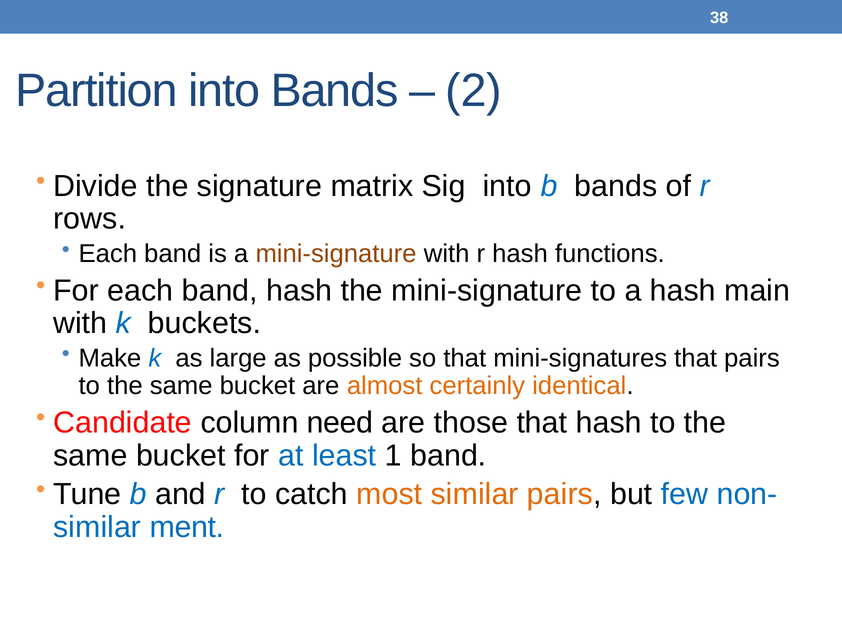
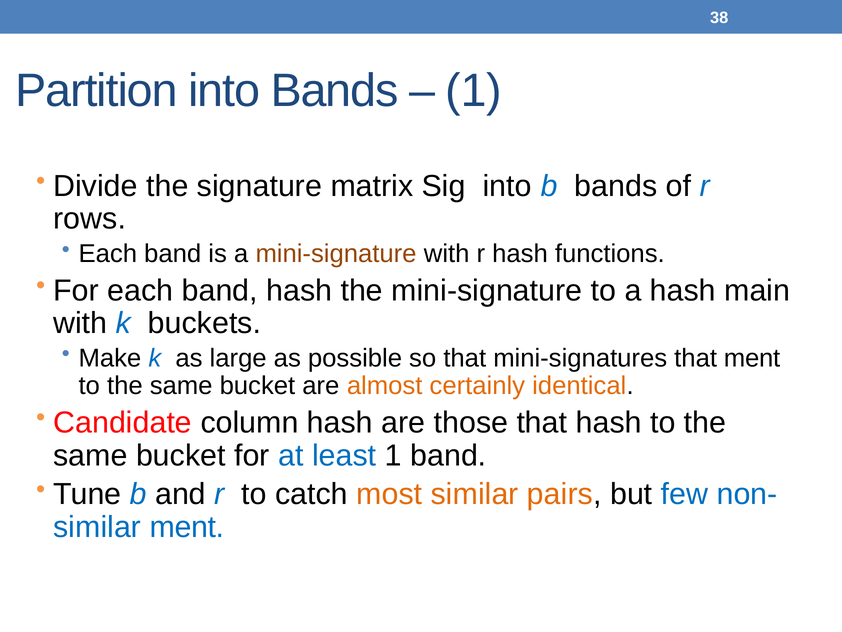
2: 2 -> 1 (474, 91)
that pairs: pairs -> ment (752, 358)
column need: need -> hash (340, 422)
